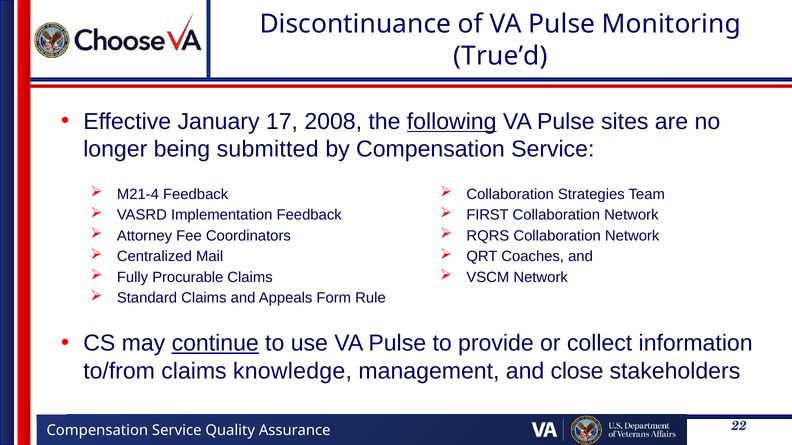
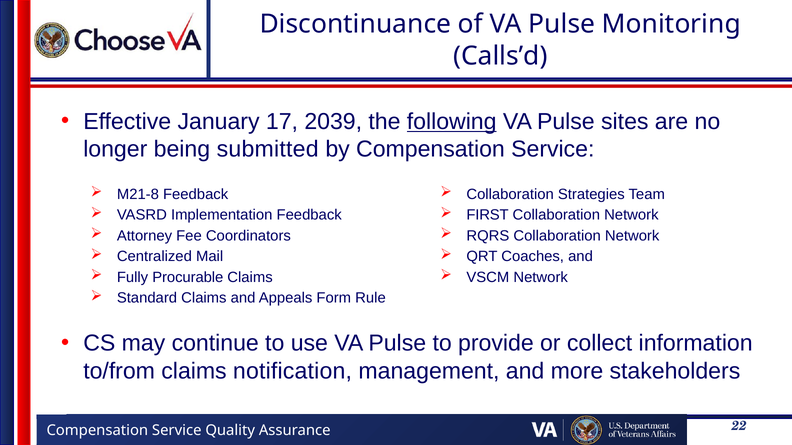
True’d: True’d -> Calls’d (500, 56)
2008: 2008 -> 2039 (333, 122)
M21-4: M21-4 -> M21-8 (138, 194)
continue underline: present -> none (215, 344)
knowledge: knowledge -> notification (292, 371)
close: close -> more (577, 371)
